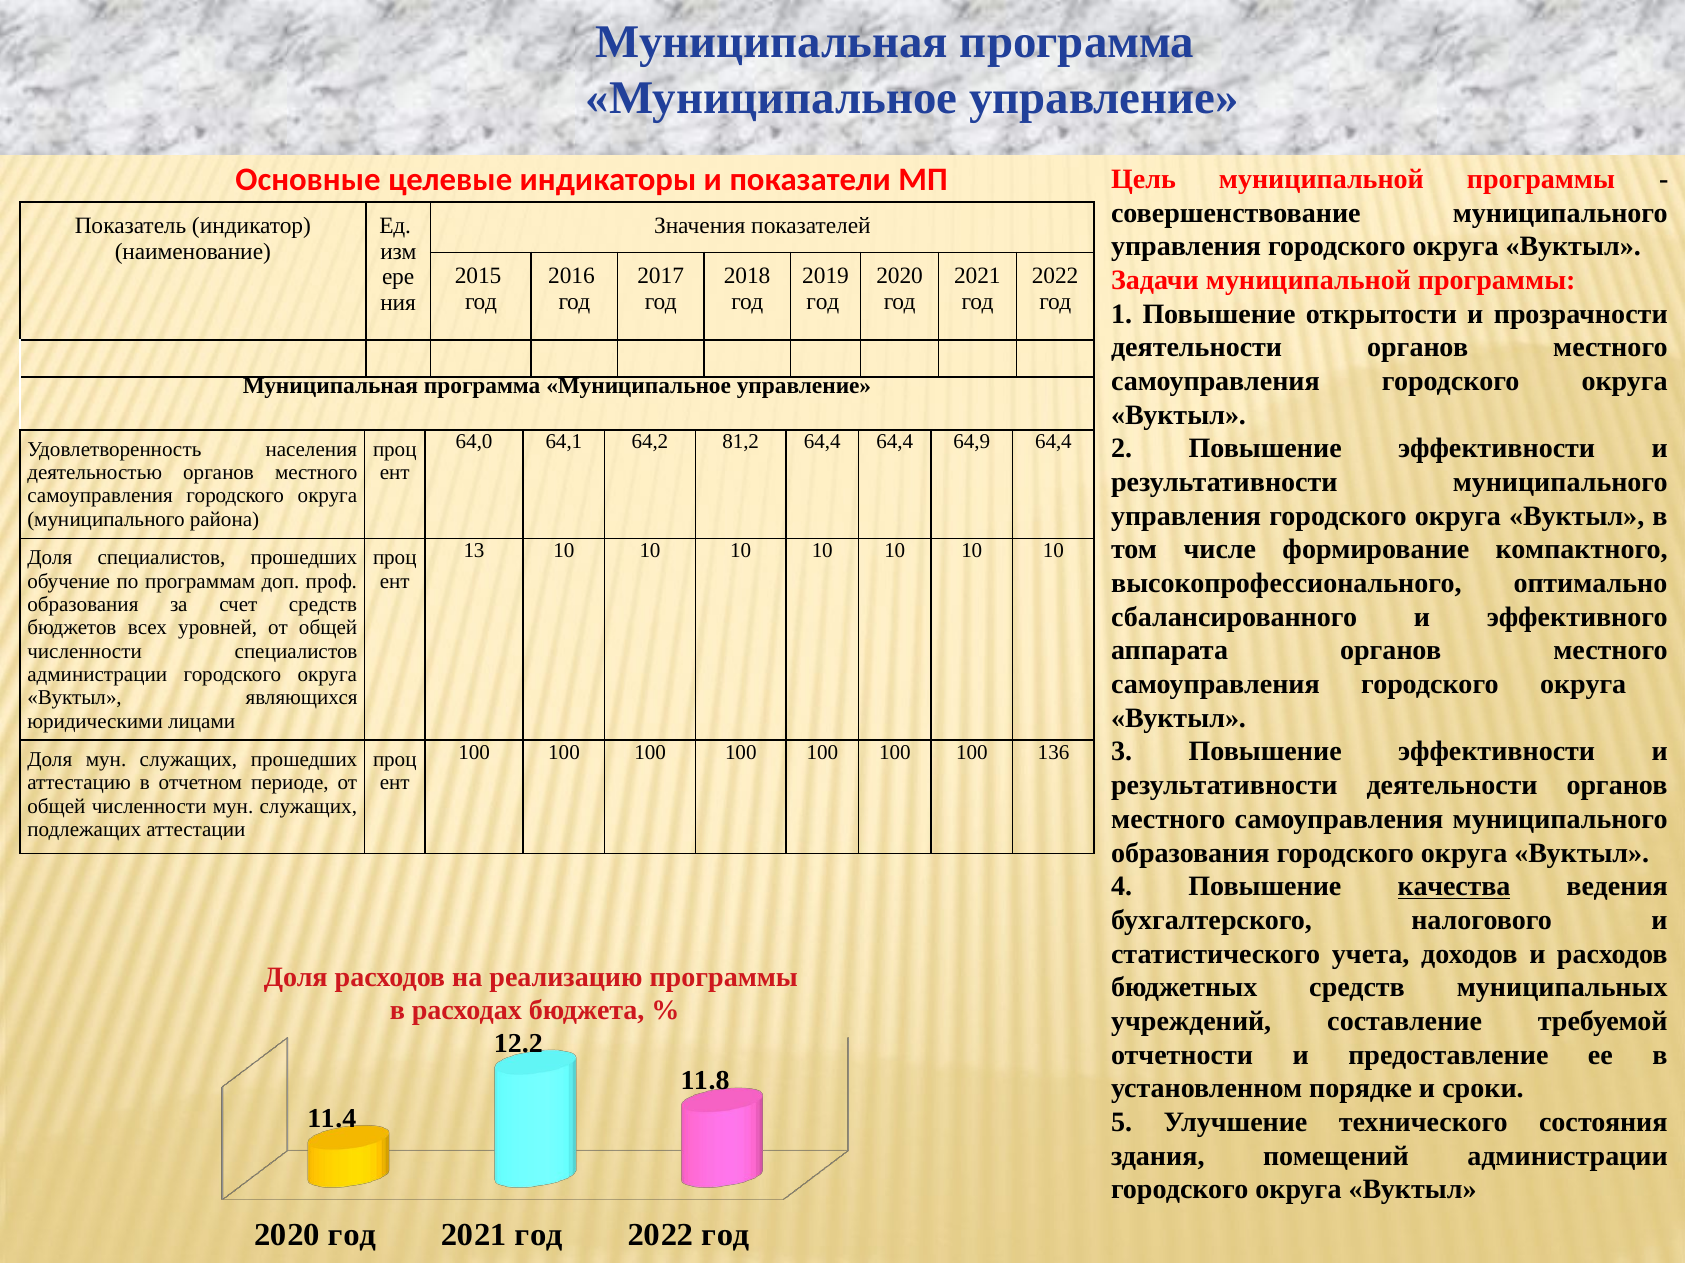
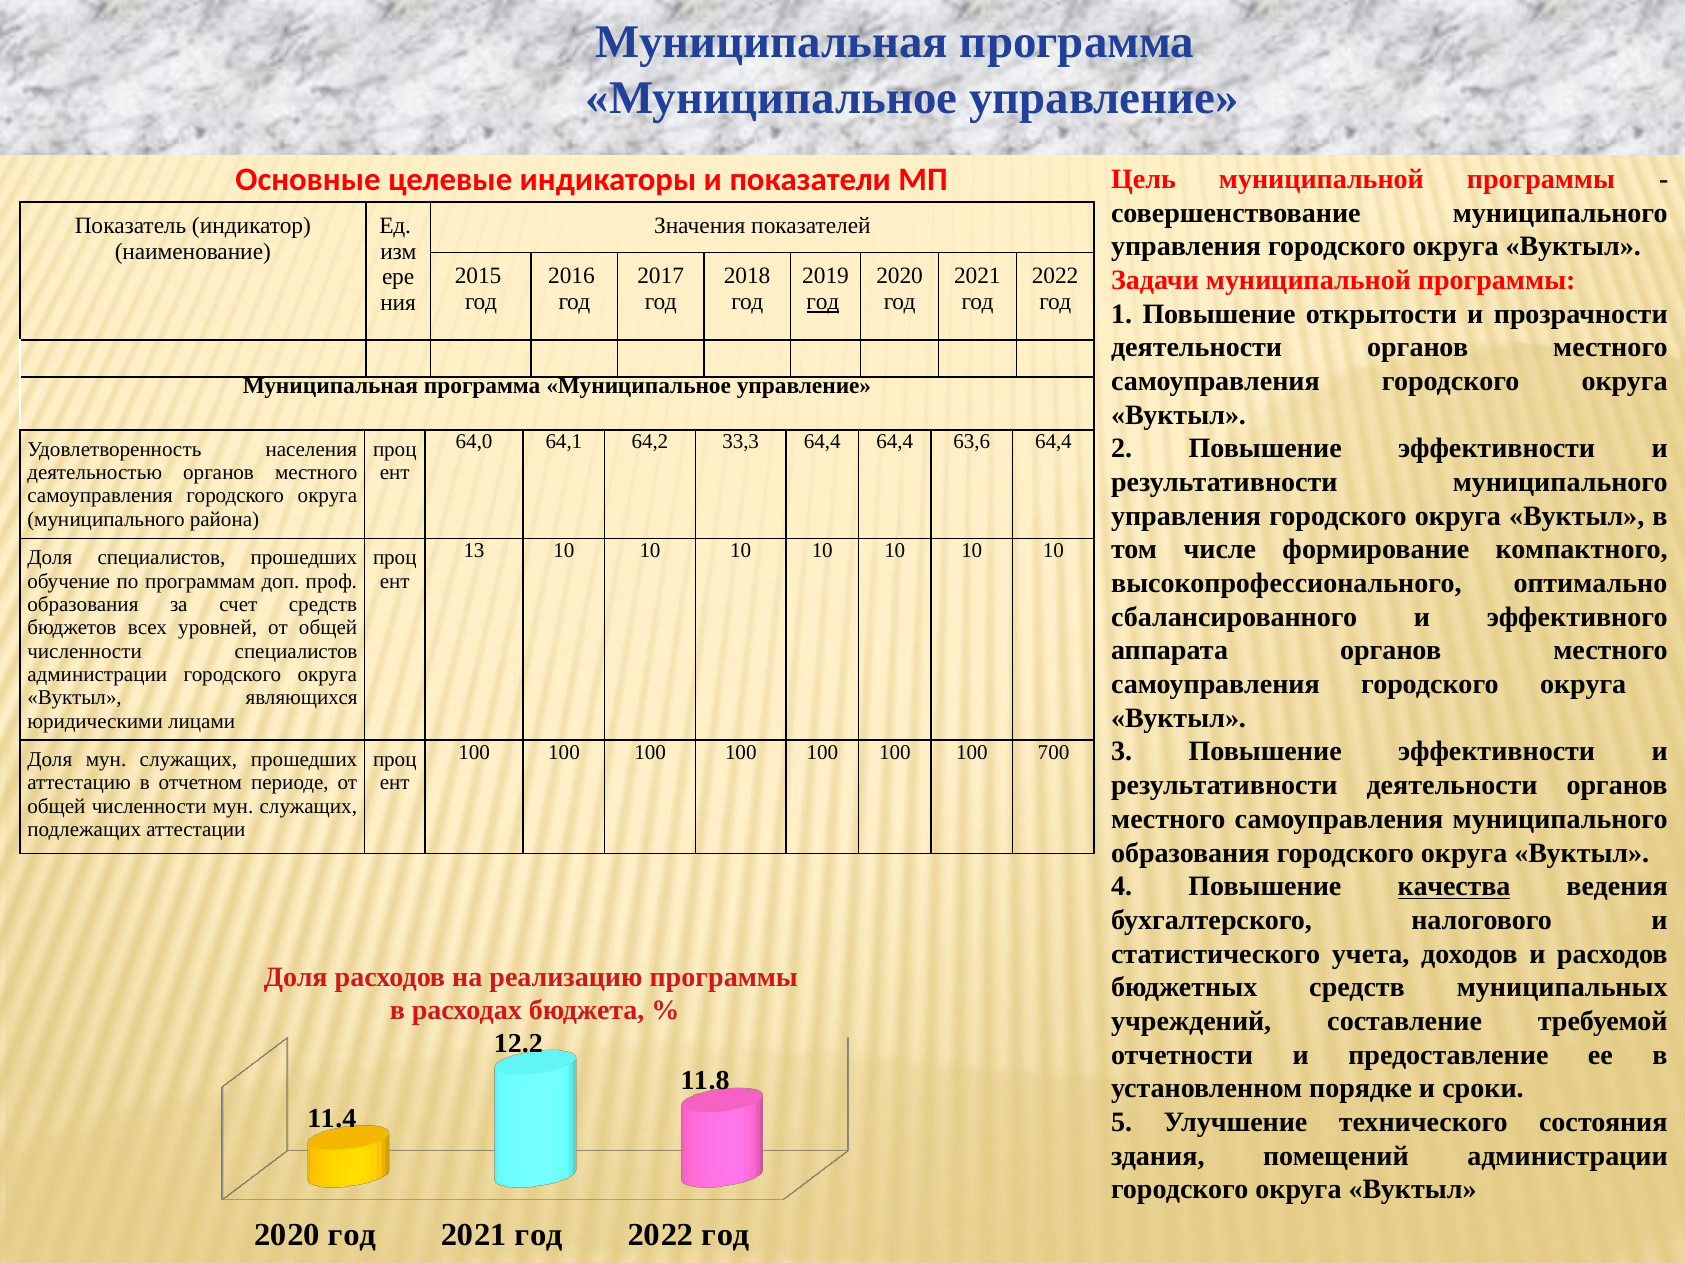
год underline: none -> present (823, 302)
81,2: 81,2 -> 33,3 (741, 442)
64,9: 64,9 -> 63,6 (972, 442)
136: 136 -> 700 (1054, 753)
